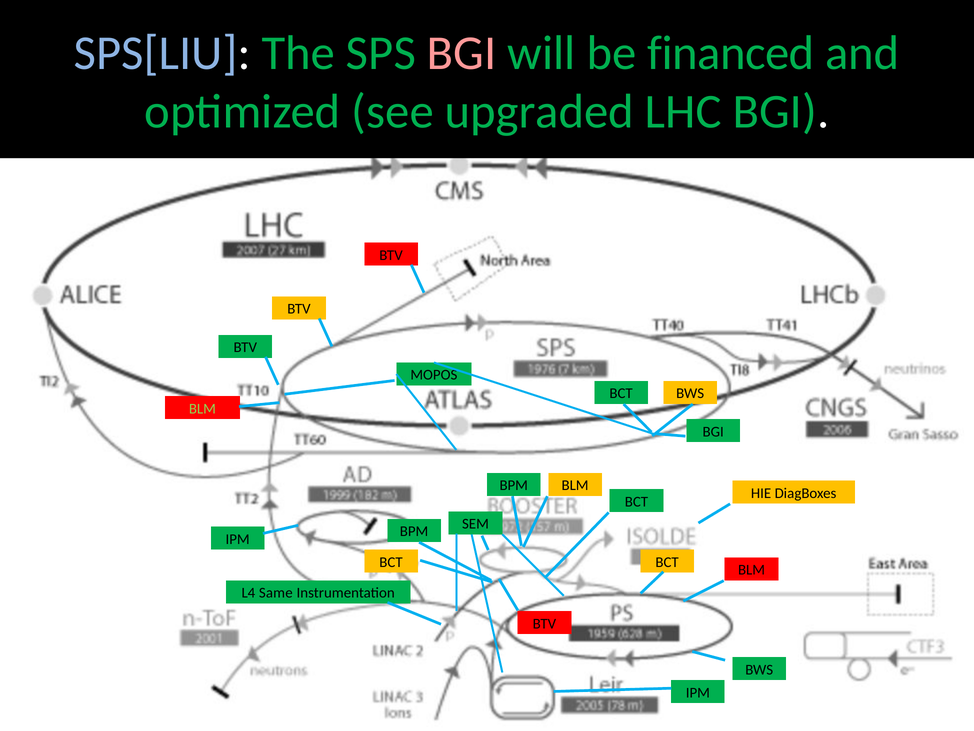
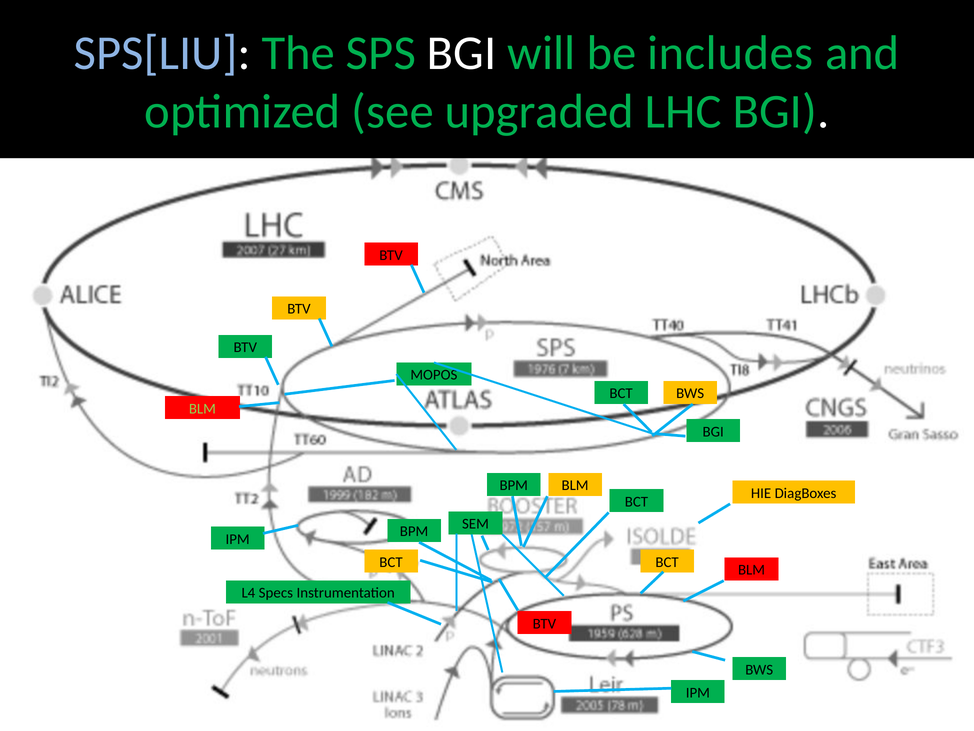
BGI colour: pink -> white (462, 53)
financed: financed -> includes (730, 53)
Same: Same -> Specs (276, 593)
